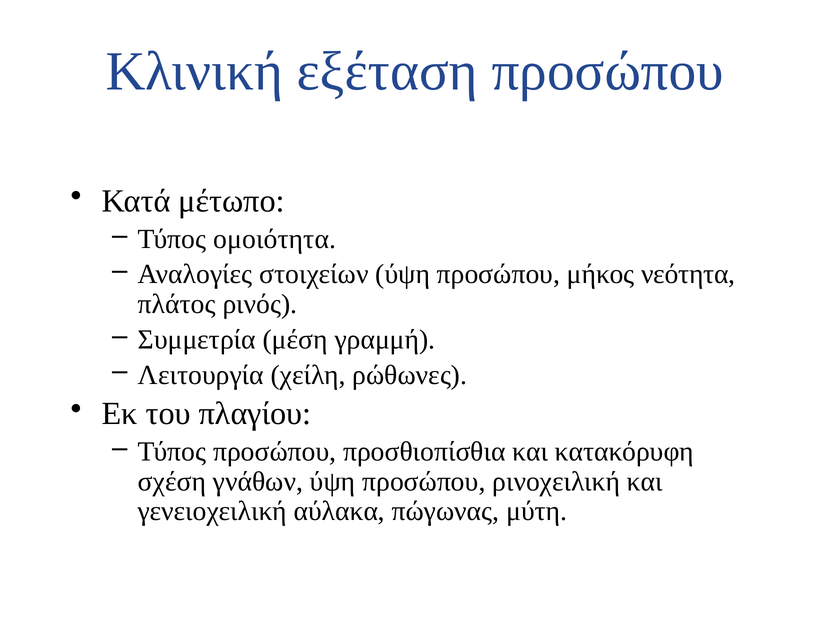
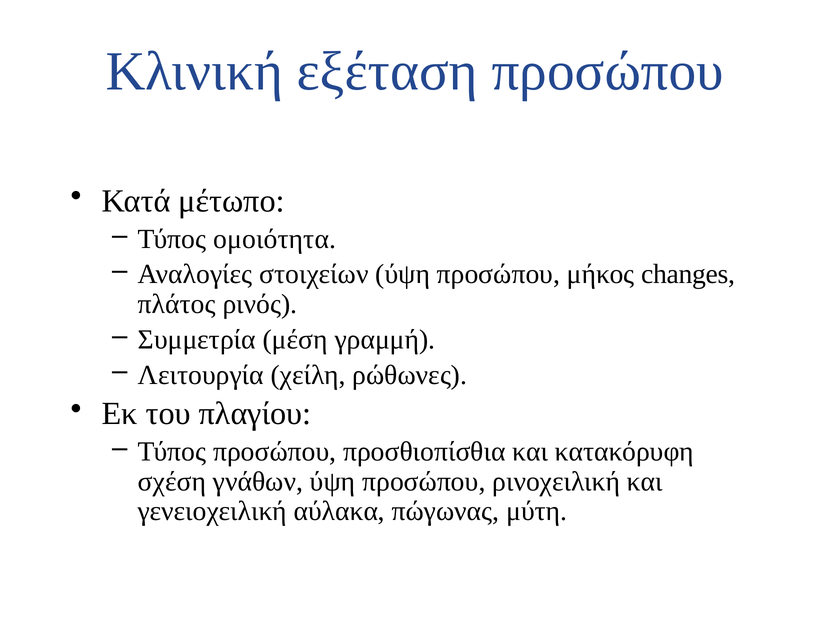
νεότητα: νεότητα -> changes (688, 275)
